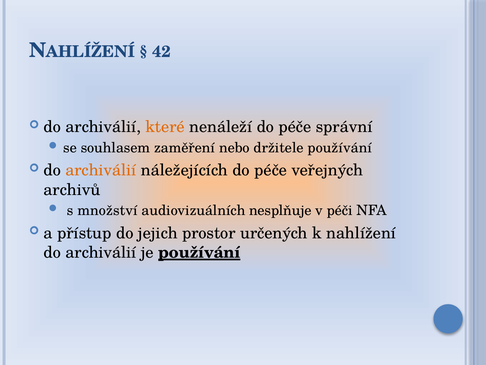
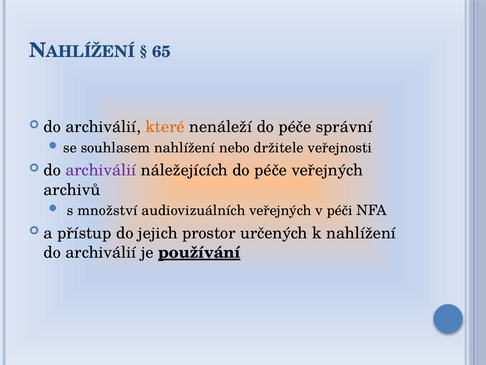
42: 42 -> 65 (162, 52)
souhlasem zaměření: zaměření -> nahlížení (185, 148)
držitele používání: používání -> veřejnosti (340, 148)
archiválií colour: orange -> purple (101, 170)
audiovizuálních nesplňuje: nesplňuje -> veřejných (280, 210)
